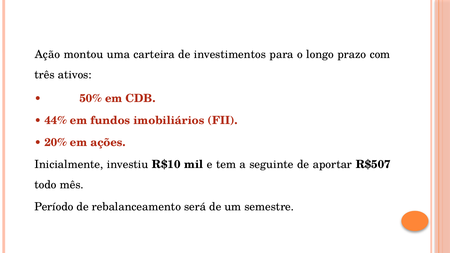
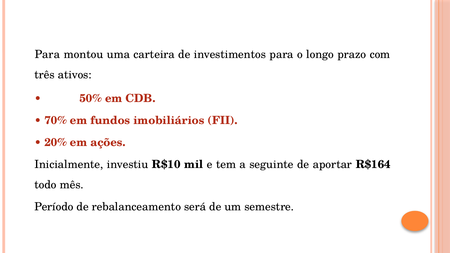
Ação: Ação -> Para (47, 54)
44%: 44% -> 70% (56, 121)
R$507: R$507 -> R$164 (373, 165)
